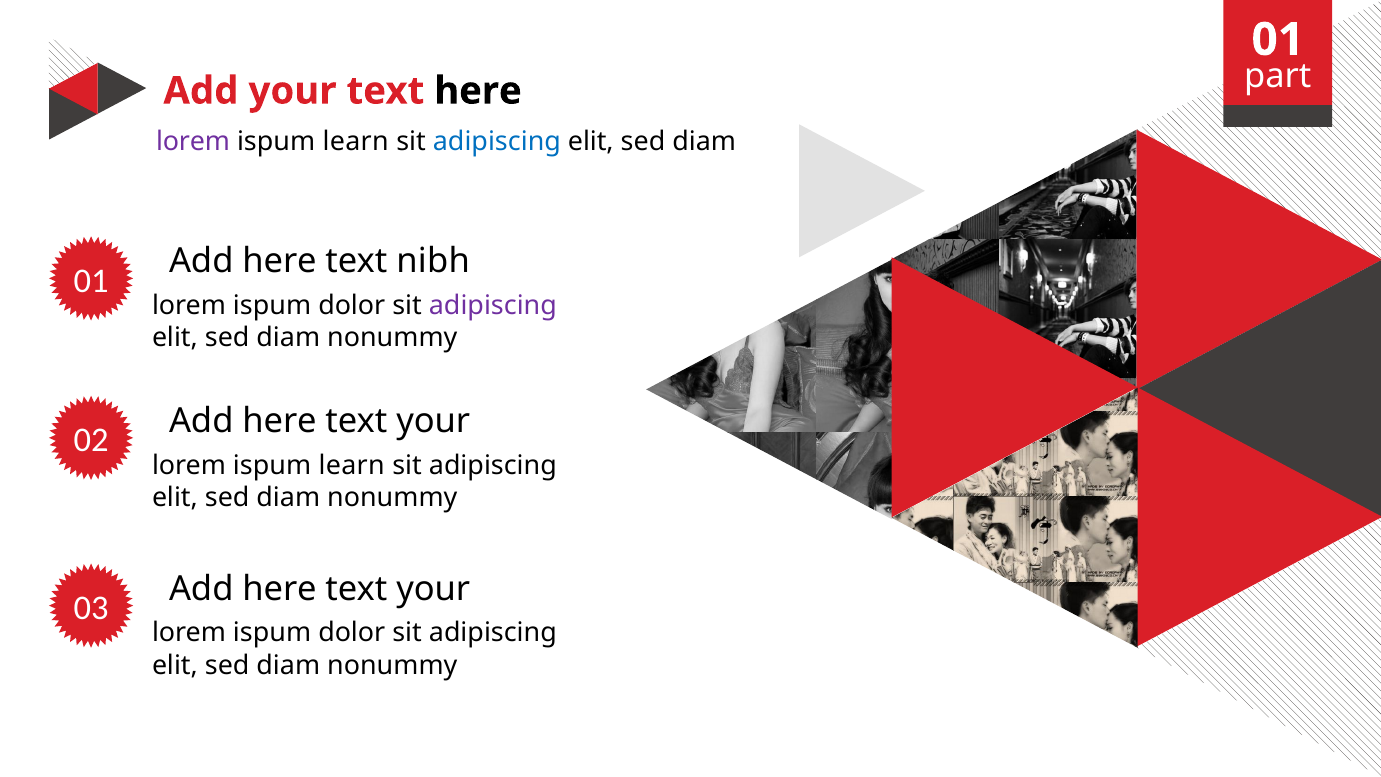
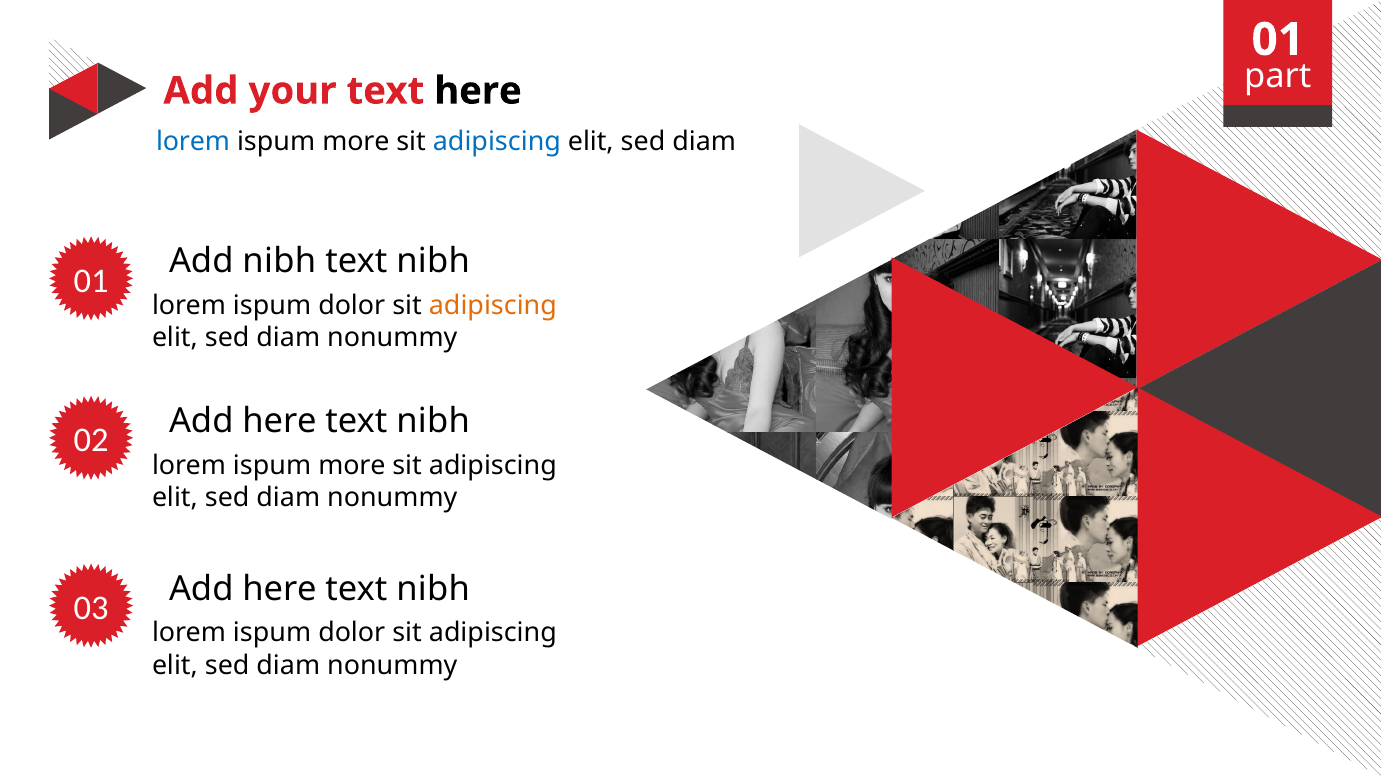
lorem colour: purple -> blue (193, 141)
learn: learn -> more (356, 141)
here: here -> nibh (279, 261)
adipiscing colour: purple -> orange (493, 306)
your: your -> nibh (433, 421)
learn: learn -> more (352, 465)
your: your -> nibh (433, 589)
